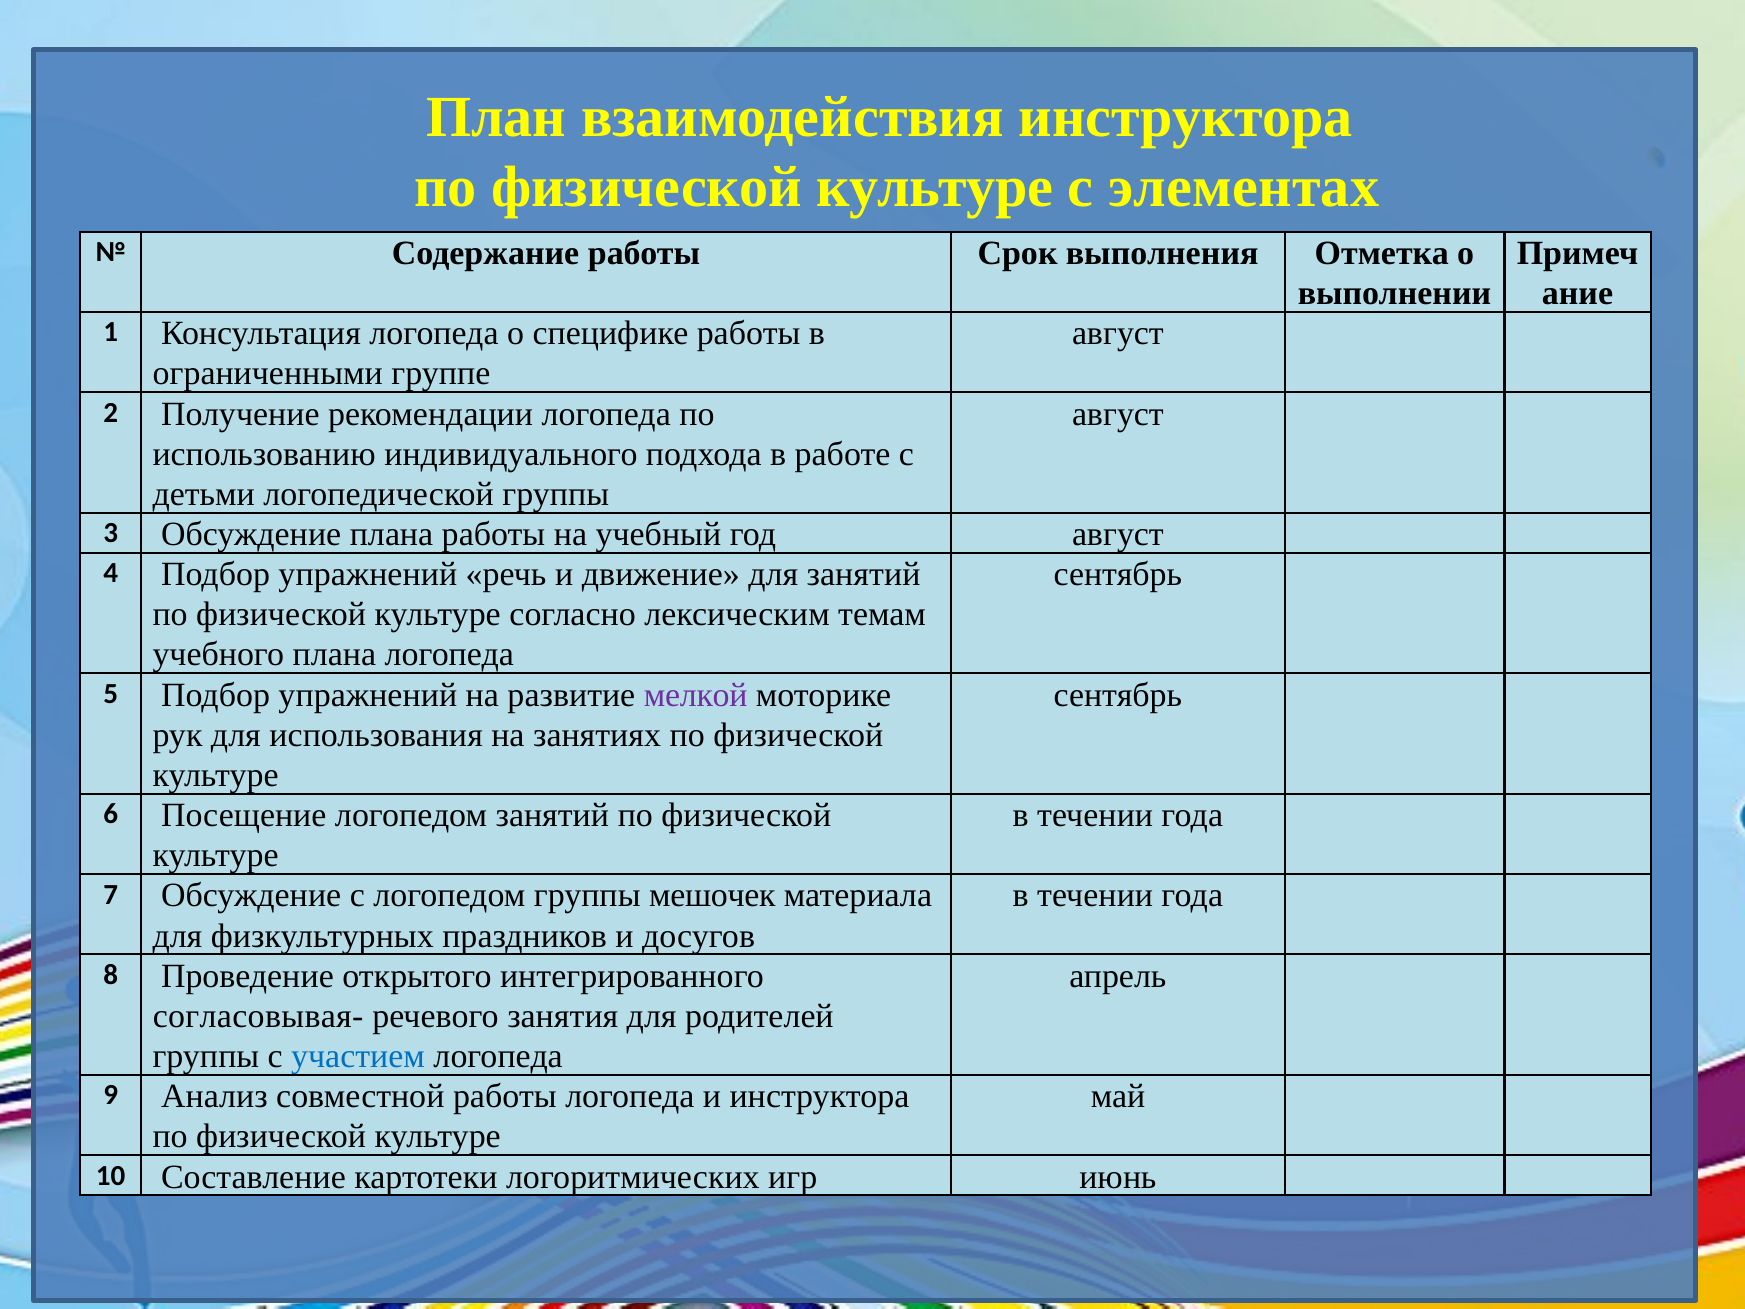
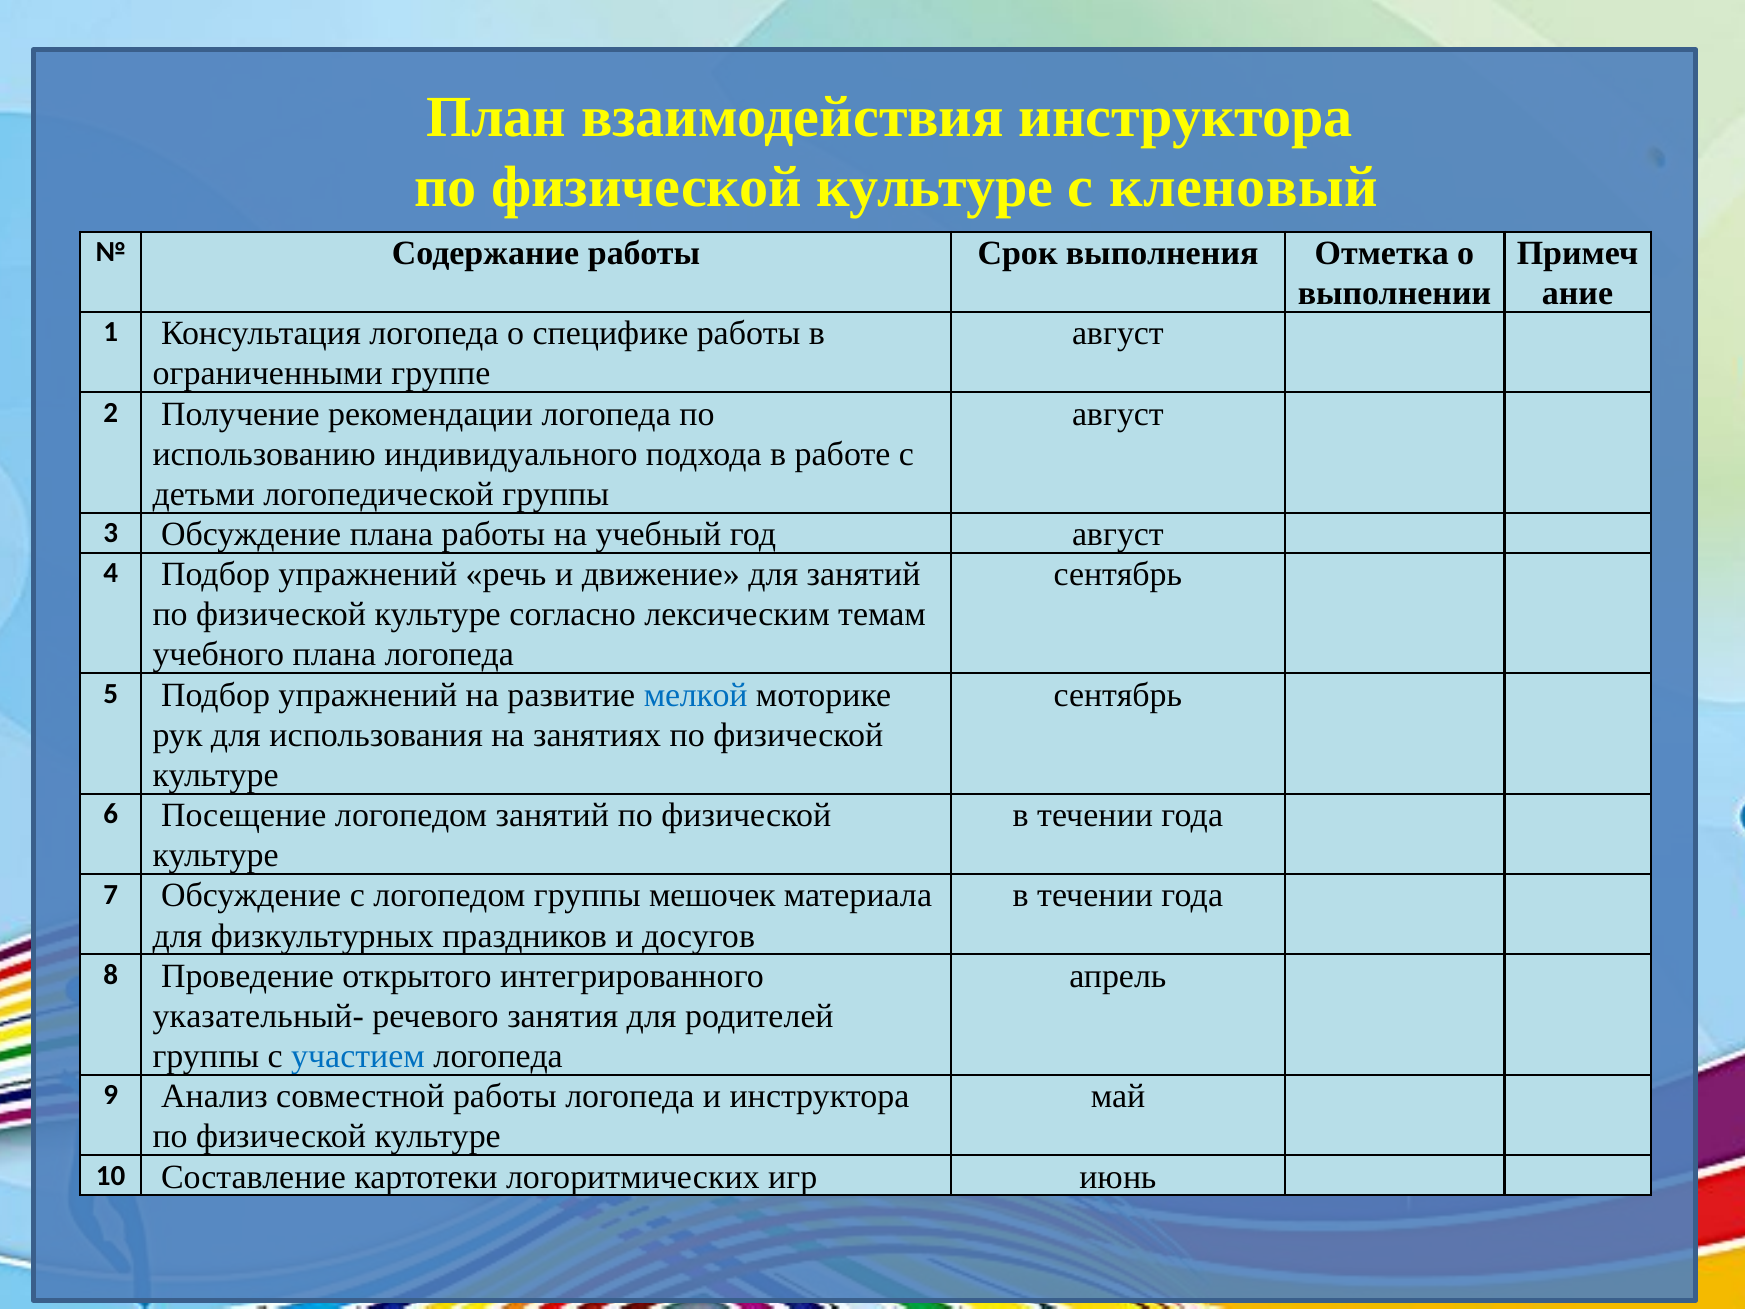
элементах: элементах -> кленовый (1244, 187)
мелкой colour: purple -> blue (696, 695)
согласовывая-: согласовывая- -> указательный- (258, 1016)
